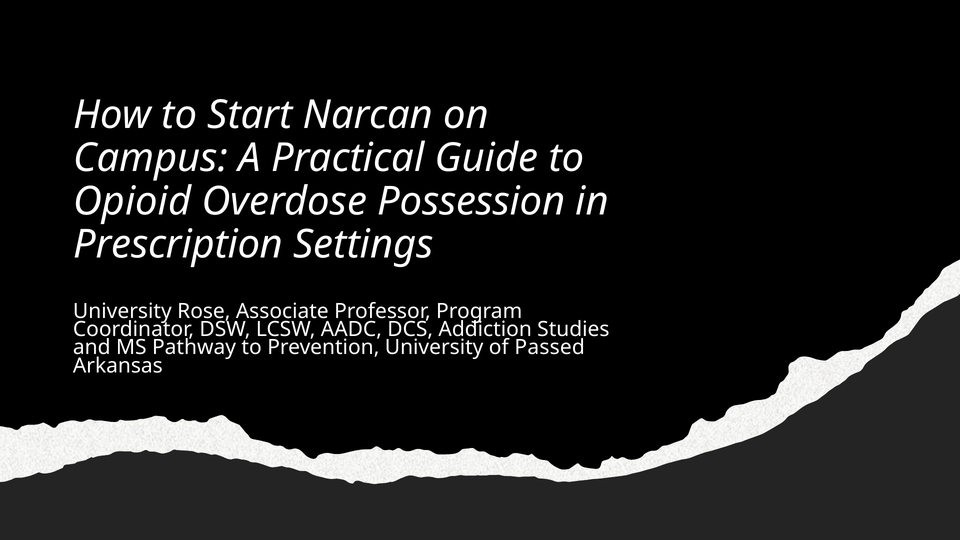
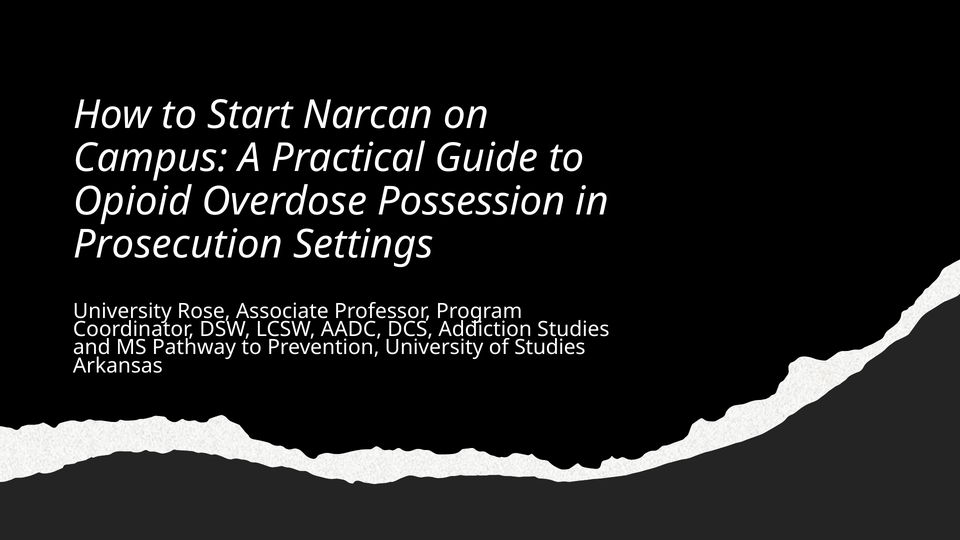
Prescription: Prescription -> Prosecution (178, 245)
of Passed: Passed -> Studies (550, 347)
